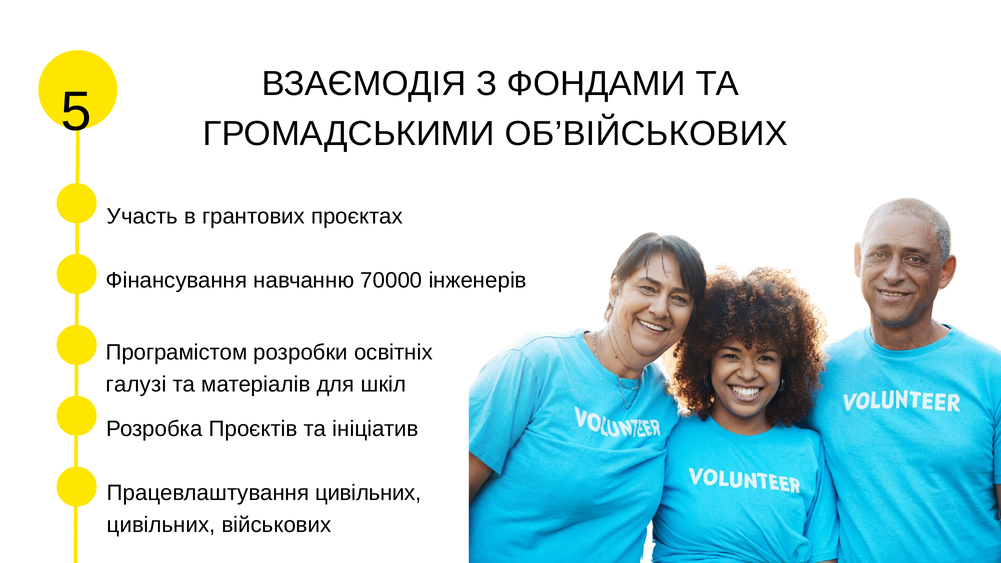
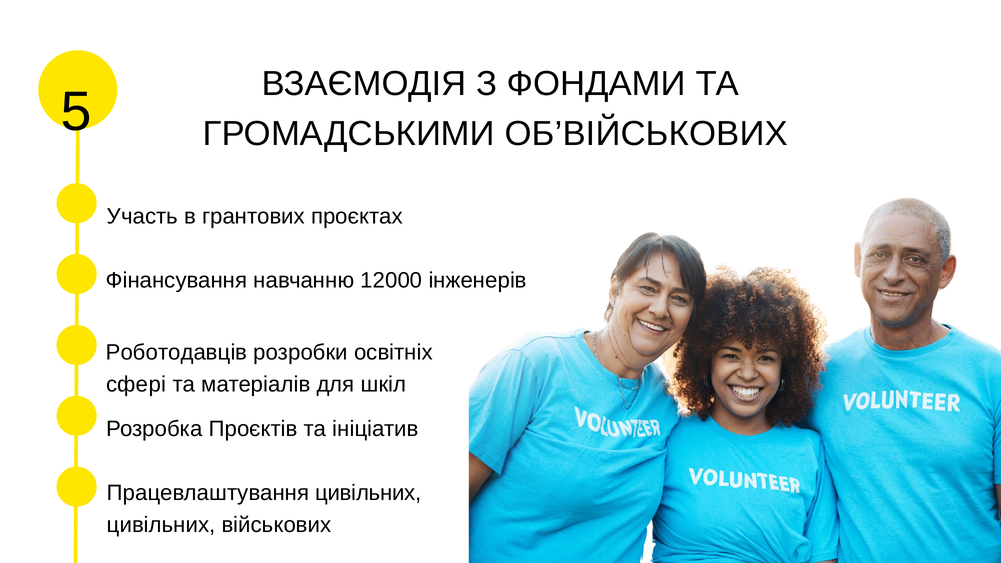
70000: 70000 -> 12000 (391, 281)
Програмістом: Програмістом -> Роботодавців (177, 352)
галузі: галузі -> сфері (136, 384)
